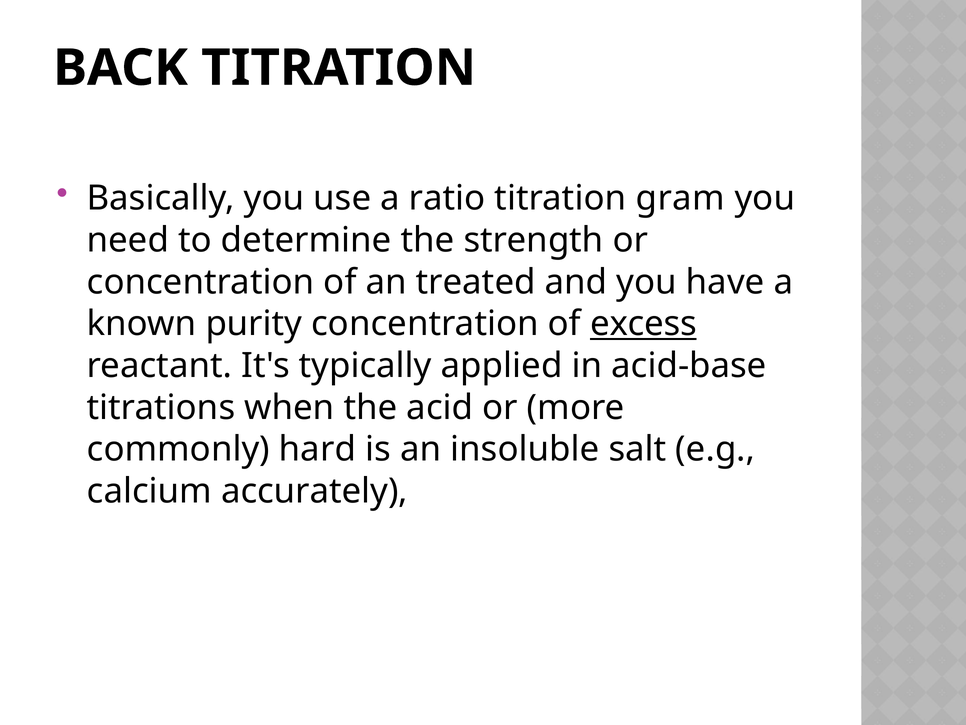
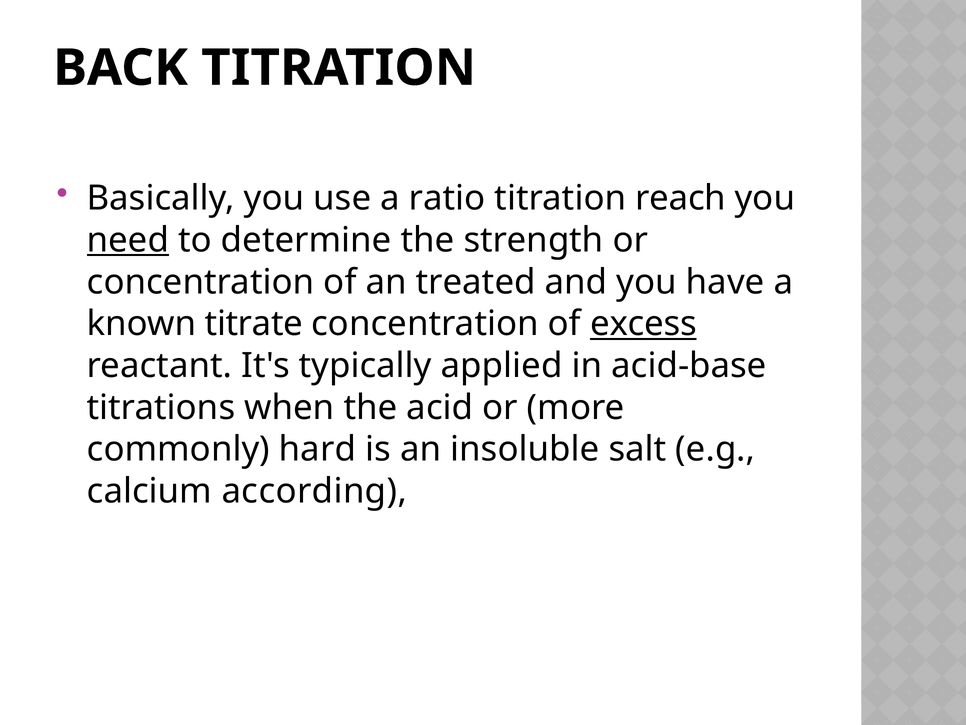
gram: gram -> reach (681, 198)
need underline: none -> present (128, 240)
purity: purity -> titrate (254, 324)
accurately: accurately -> according (314, 491)
